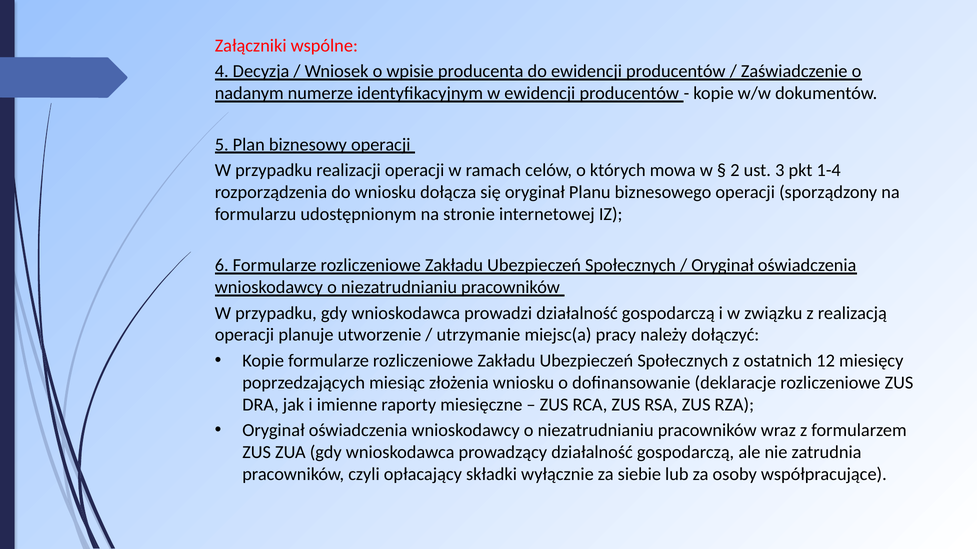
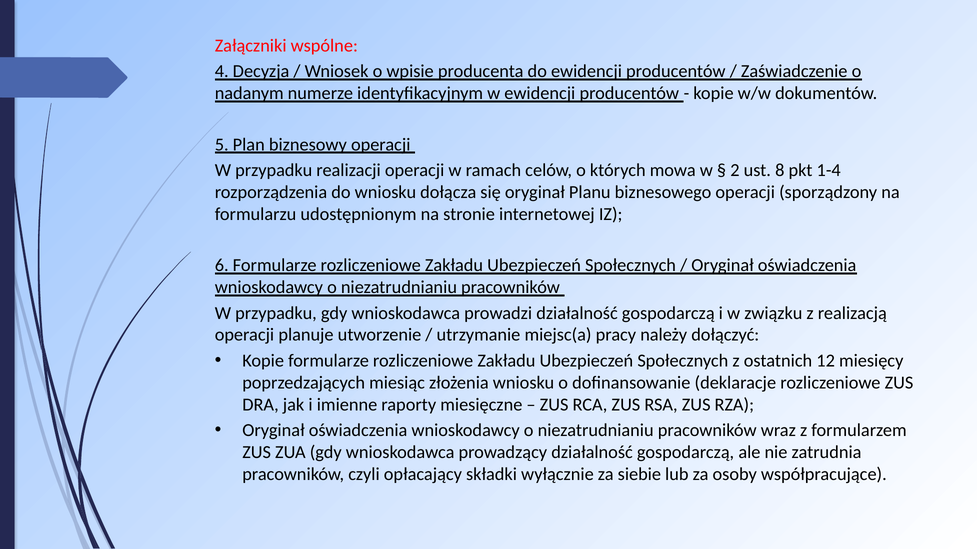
3: 3 -> 8 (780, 170)
